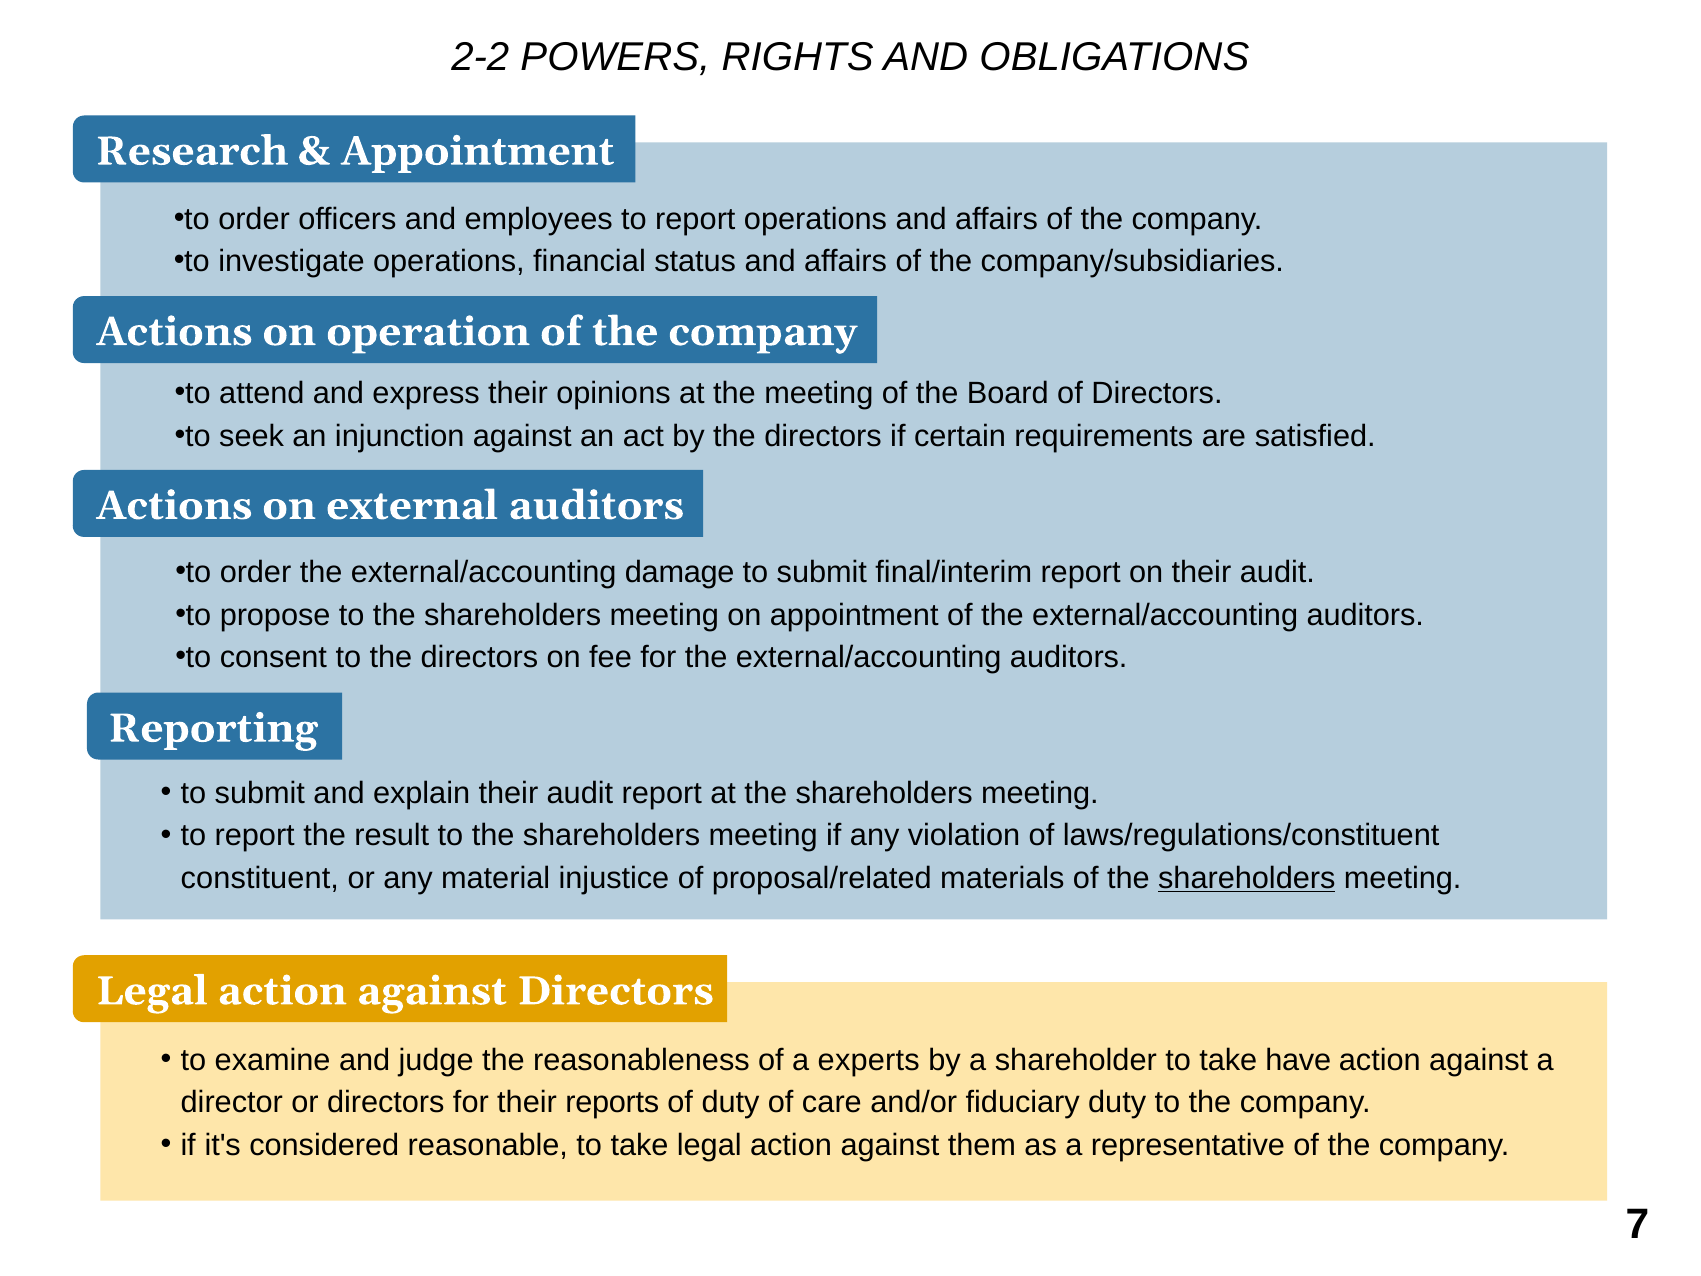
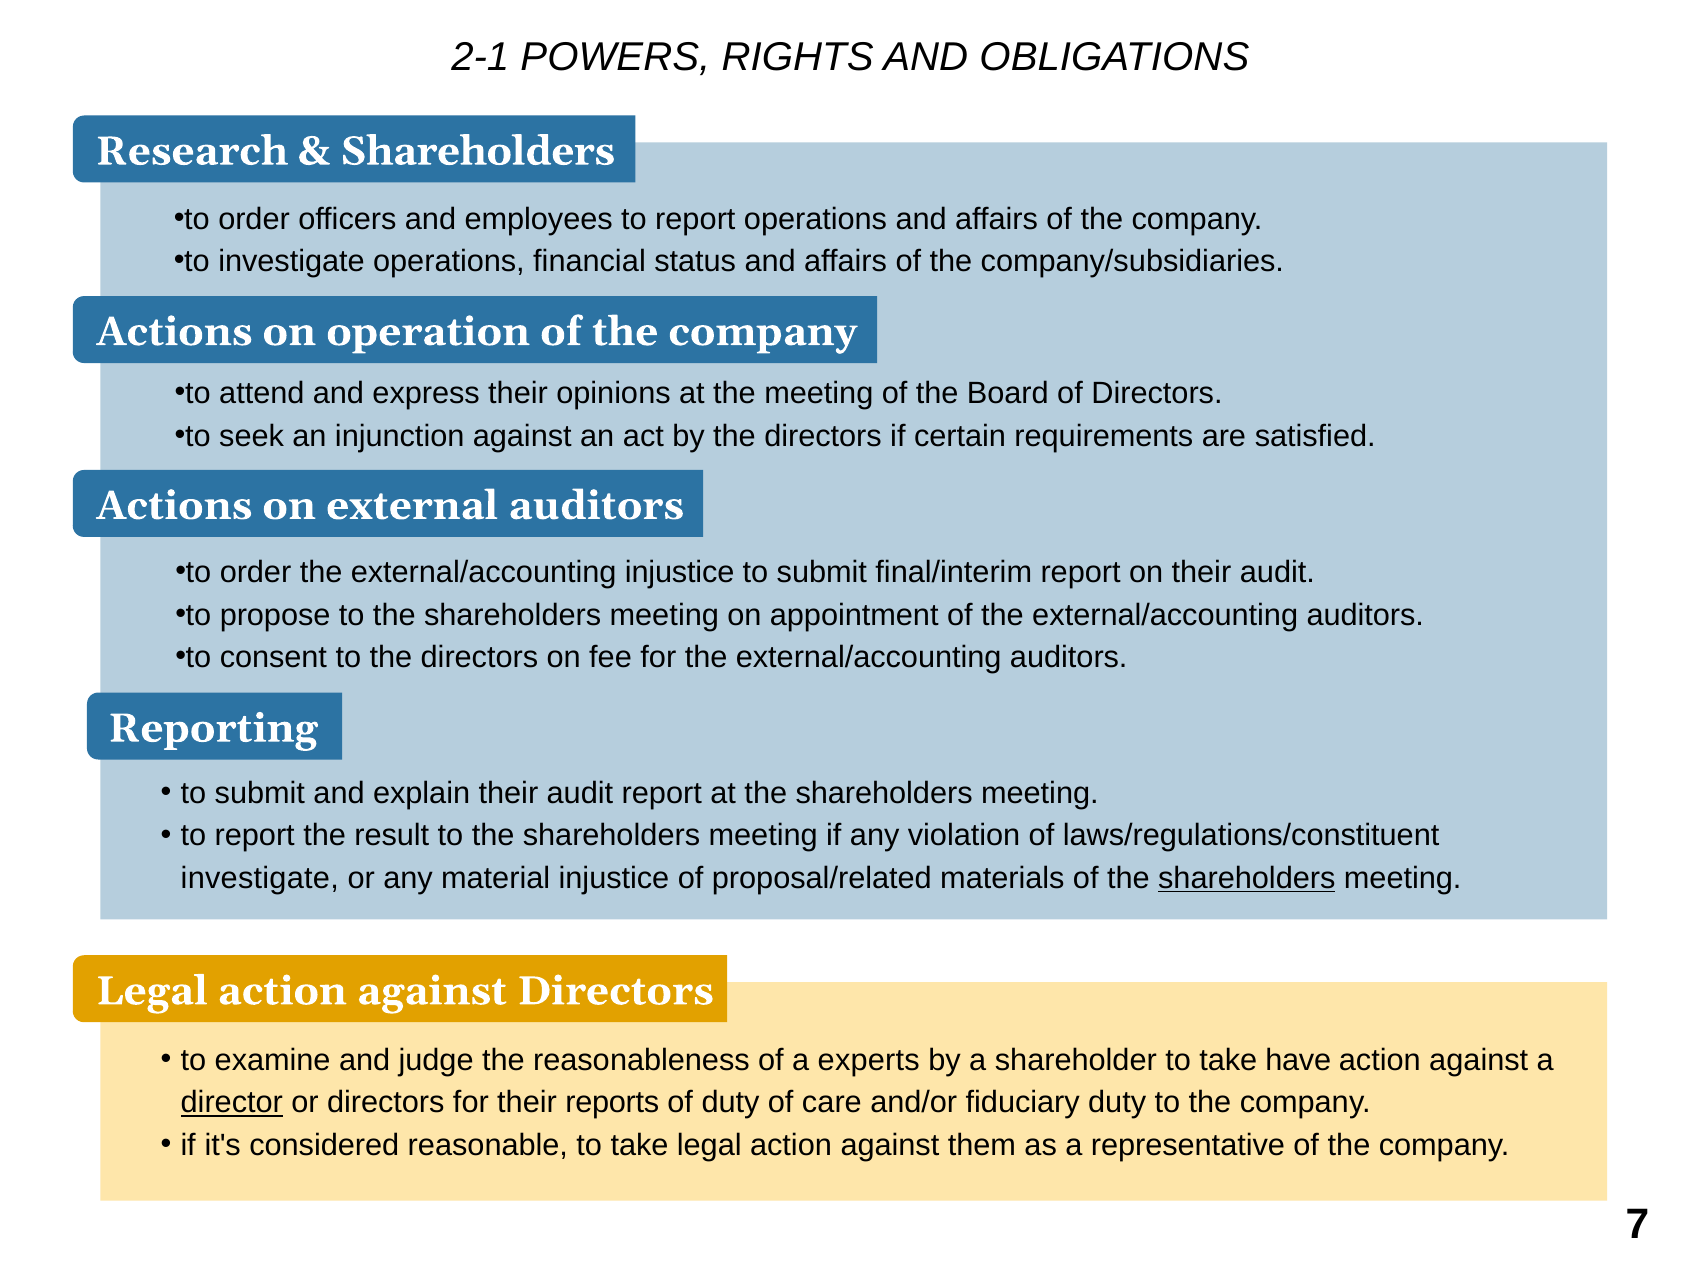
2-2: 2-2 -> 2-1 (480, 57)
Appointment: Appointment -> Shareholders (478, 151)
external/accounting damage: damage -> injustice (680, 572)
constituent: constituent -> investigate (260, 878)
director underline: none -> present (232, 1102)
